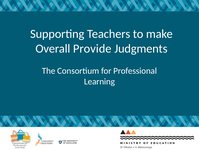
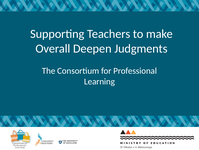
Provide: Provide -> Deepen (92, 48)
